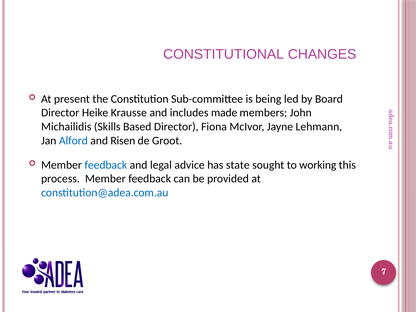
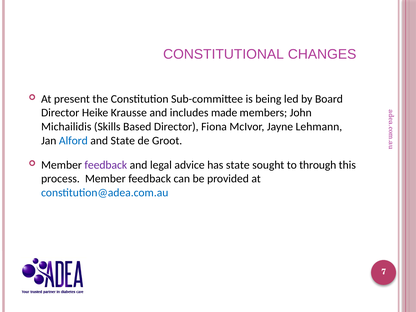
and Risen: Risen -> State (123, 141)
feedback colour: blue -> purple (106, 165)
working: working -> through (318, 165)
